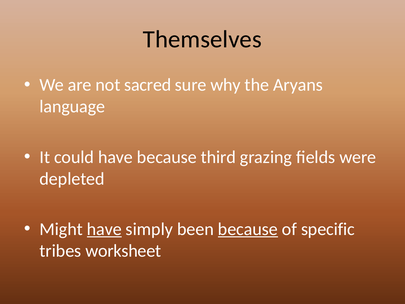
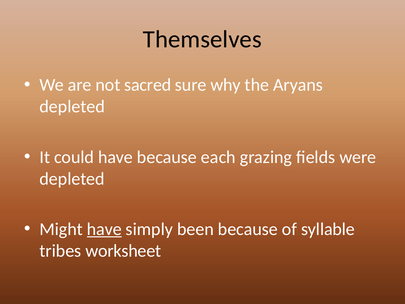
language: language -> depleted (72, 107)
third: third -> each (218, 157)
because underline: present -> none (248, 229)
specific: specific -> syllable (328, 229)
